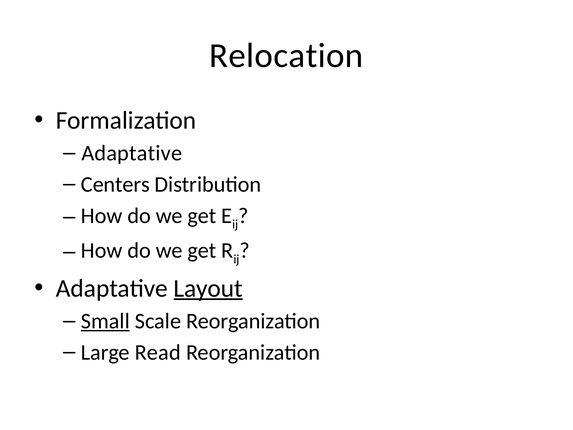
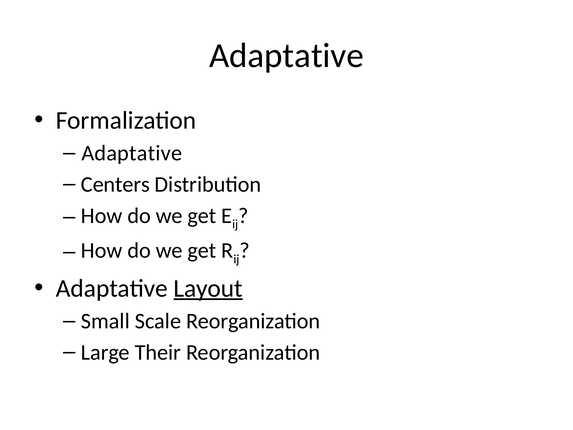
Relocation: Relocation -> Adaptative (286, 55)
Small underline: present -> none (105, 321)
Read: Read -> Their (158, 352)
